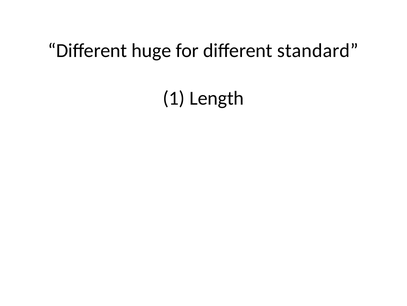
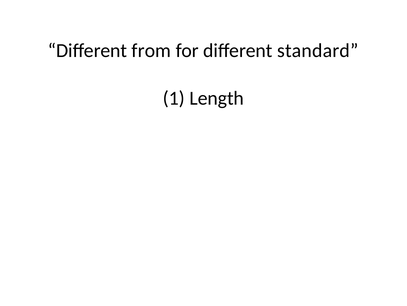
huge: huge -> from (151, 51)
